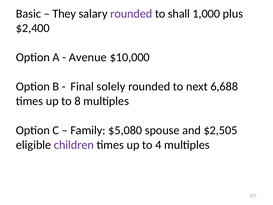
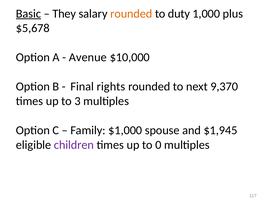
Basic underline: none -> present (28, 14)
rounded colour: purple -> orange (131, 14)
shall: shall -> duty (179, 14)
$2,400: $2,400 -> $5,678 (33, 28)
solely: solely -> rights (111, 86)
6,688: 6,688 -> 9,370 (224, 86)
8: 8 -> 3 (78, 101)
$5,080: $5,080 -> $1,000 (125, 130)
$2,505: $2,505 -> $1,945 (220, 130)
4: 4 -> 0 (158, 145)
